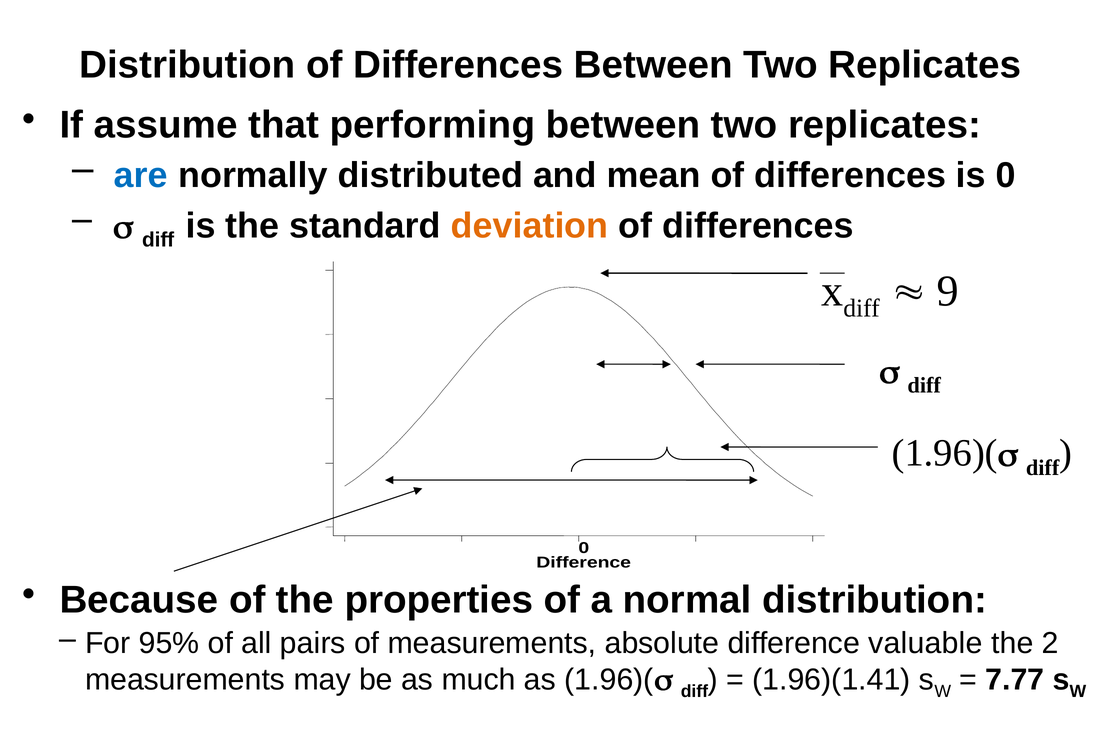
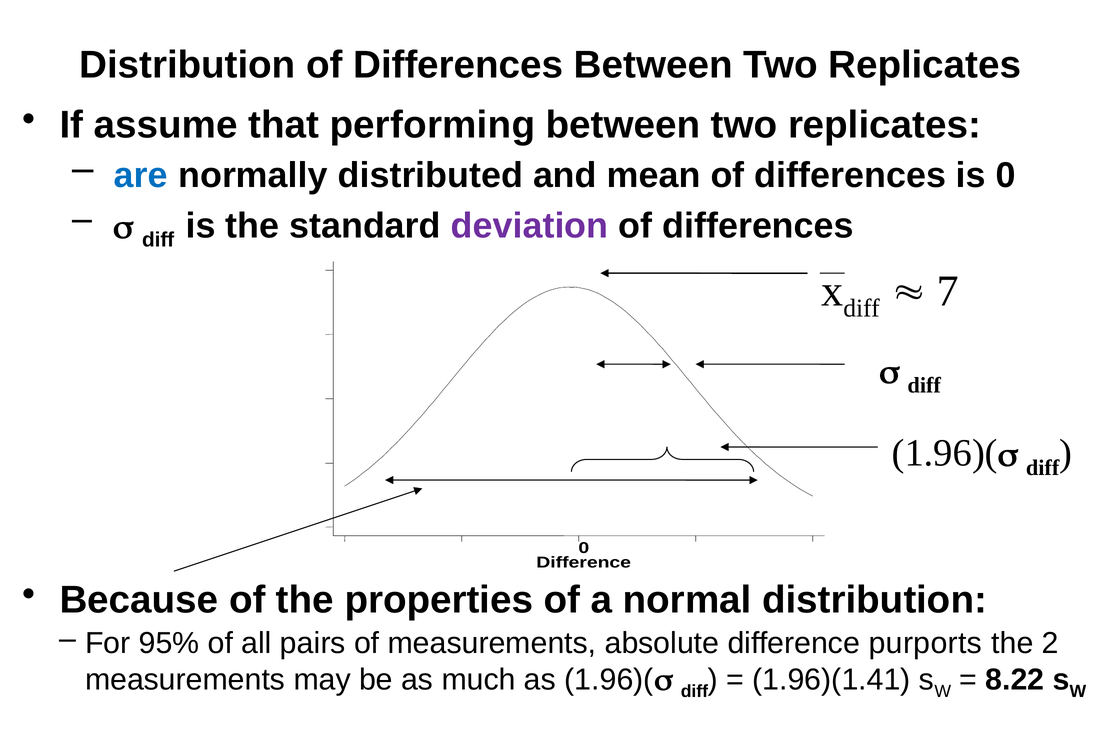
deviation colour: orange -> purple (530, 226)
9: 9 -> 7 (948, 291)
valuable: valuable -> purports (925, 644)
7.77: 7.77 -> 8.22 (1015, 680)
